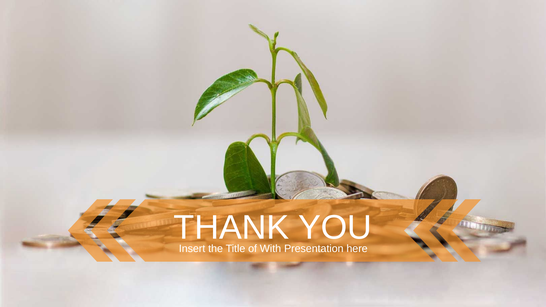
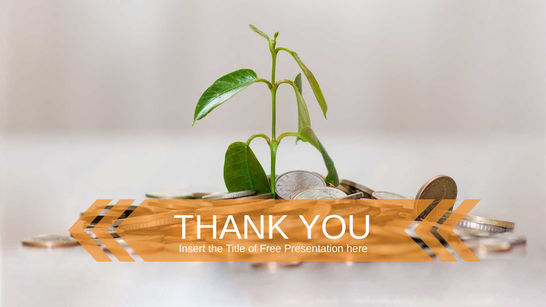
With: With -> Free (271, 249)
